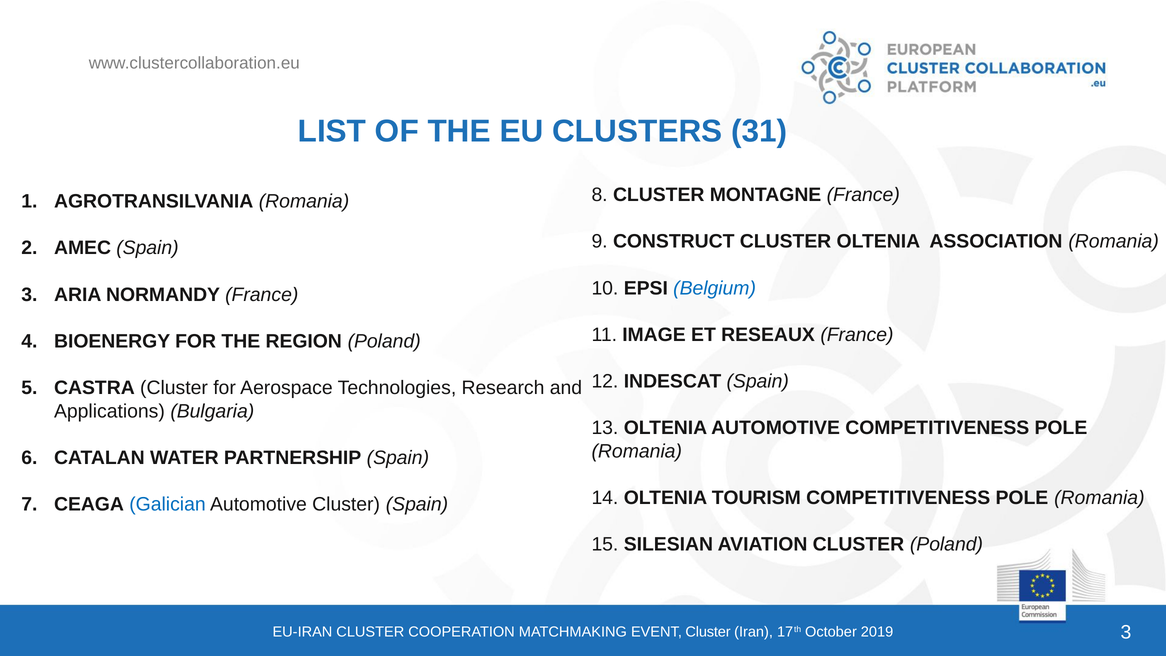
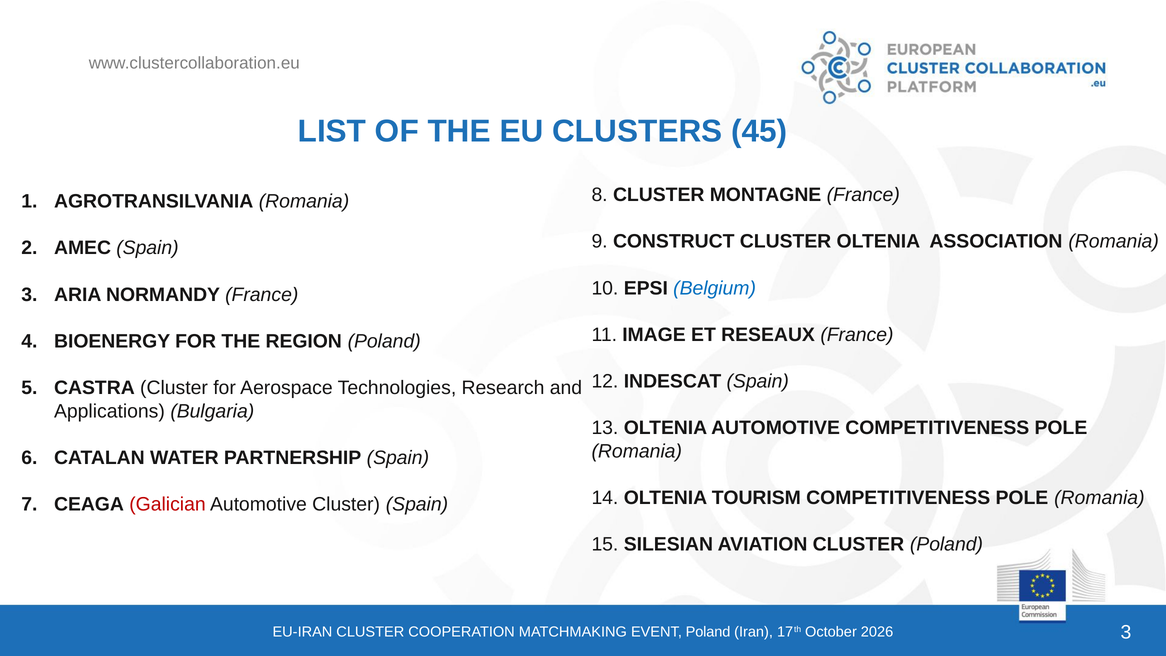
31: 31 -> 45 (759, 131)
Galician colour: blue -> red (167, 504)
EVENT Cluster: Cluster -> Poland (708, 632)
2019: 2019 -> 2026 (877, 632)
